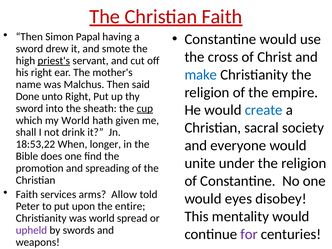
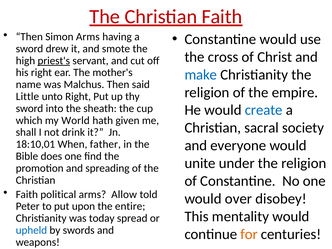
Simon Papal: Papal -> Arms (88, 37)
Done: Done -> Little (27, 96)
cup underline: present -> none (145, 108)
18:53,22: 18:53,22 -> 18:10,01 (35, 144)
longer: longer -> father (105, 144)
services: services -> political (58, 194)
eyes: eyes -> over (238, 199)
was world: world -> today (102, 218)
upheld colour: purple -> blue (31, 230)
for colour: purple -> orange (249, 234)
